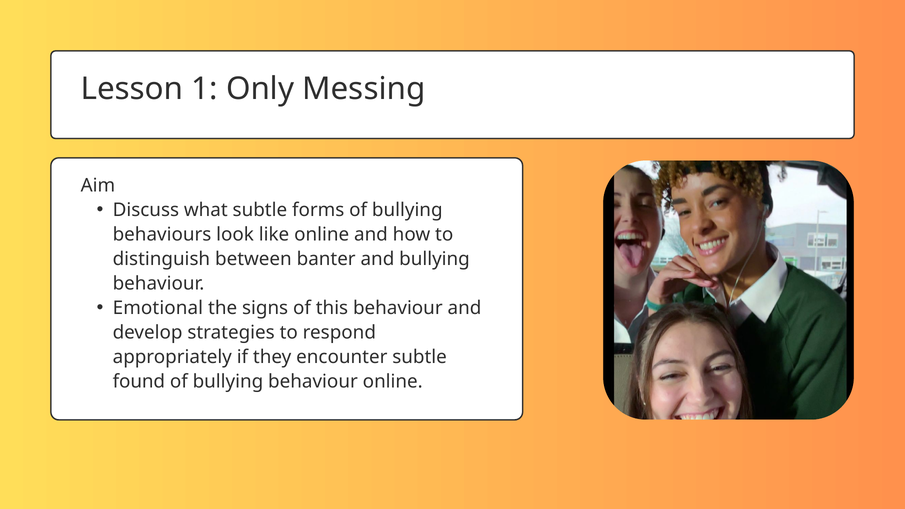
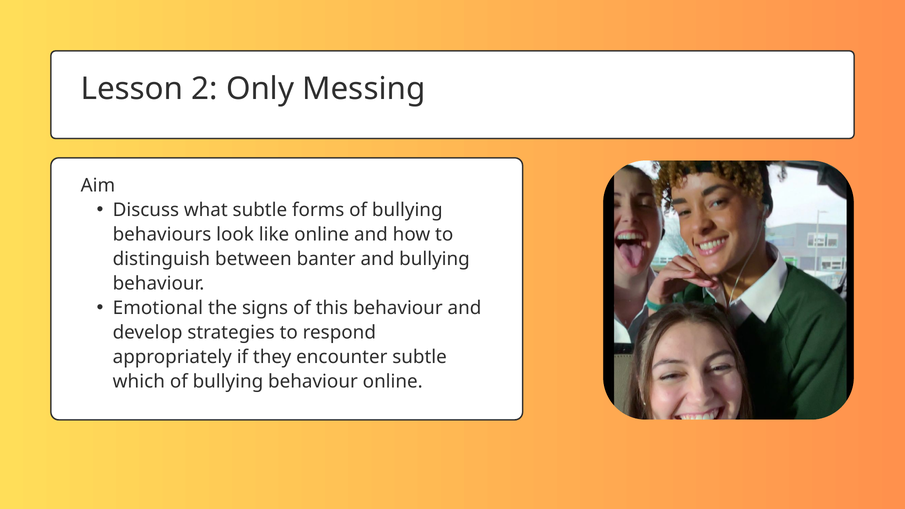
1: 1 -> 2 (205, 89)
found: found -> which (139, 382)
